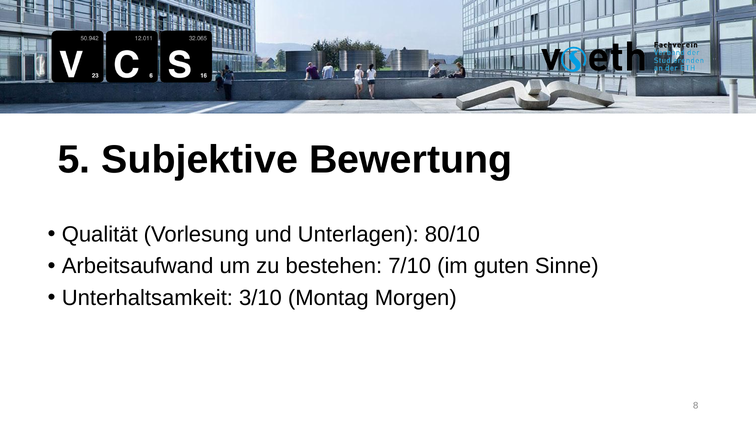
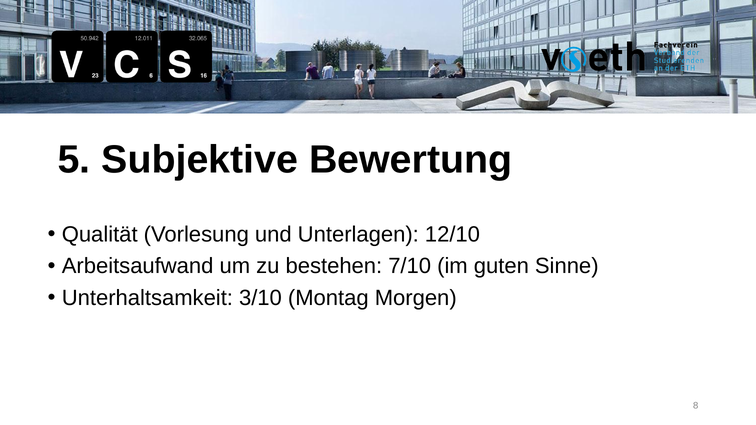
80/10: 80/10 -> 12/10 (452, 235)
